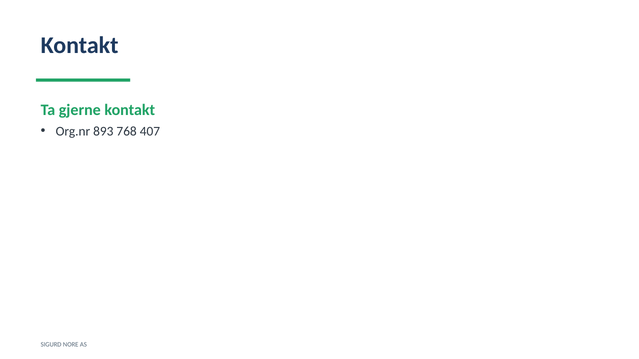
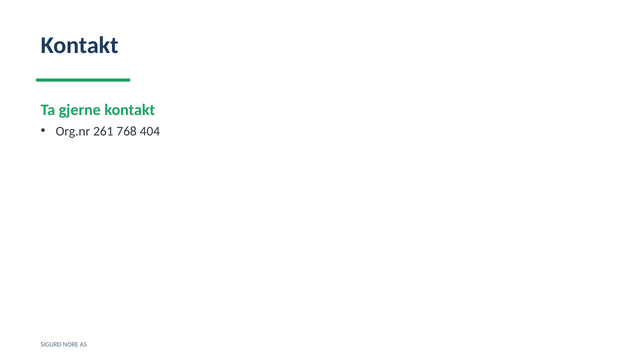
893: 893 -> 261 (103, 131)
407: 407 -> 404 (150, 131)
